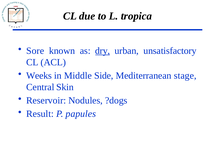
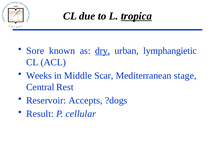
tropica underline: none -> present (136, 16)
unsatisfactory: unsatisfactory -> lymphangietic (170, 51)
Side: Side -> Scar (104, 76)
Skin: Skin -> Rest (65, 87)
Nodules: Nodules -> Accepts (85, 101)
papules: papules -> cellular (81, 114)
